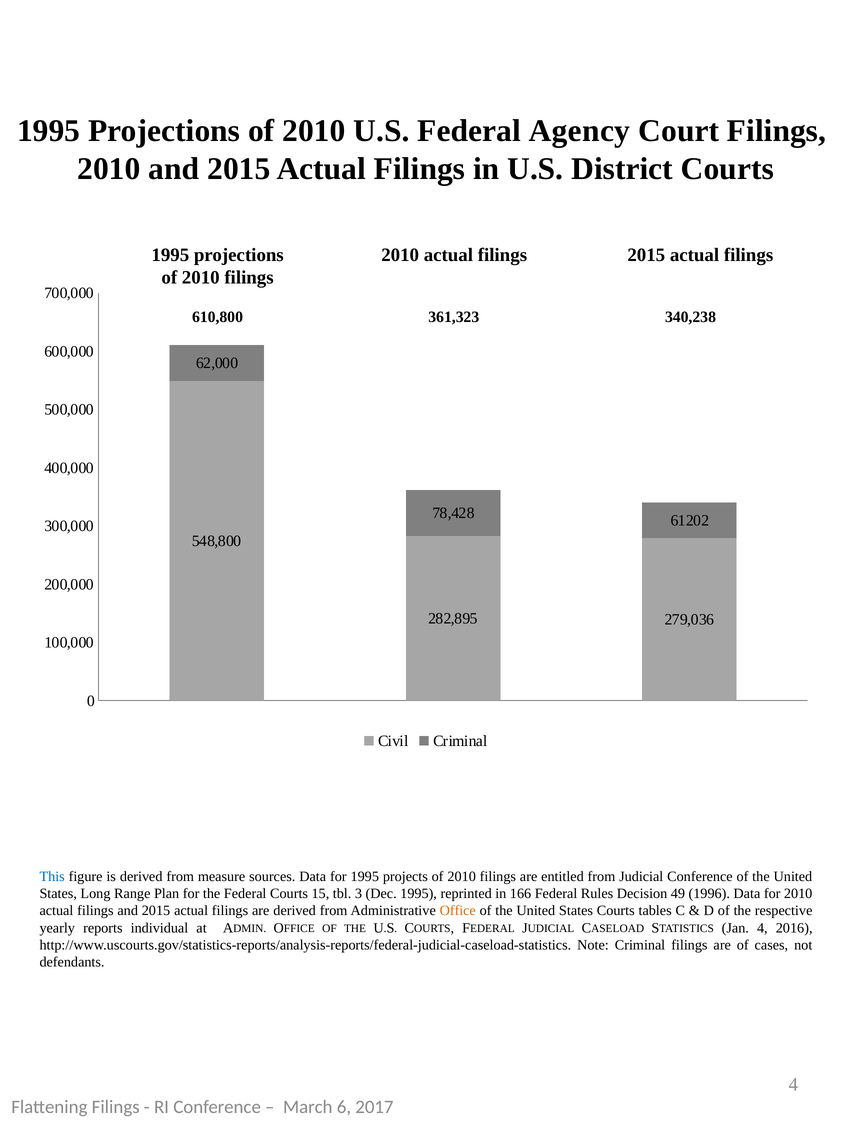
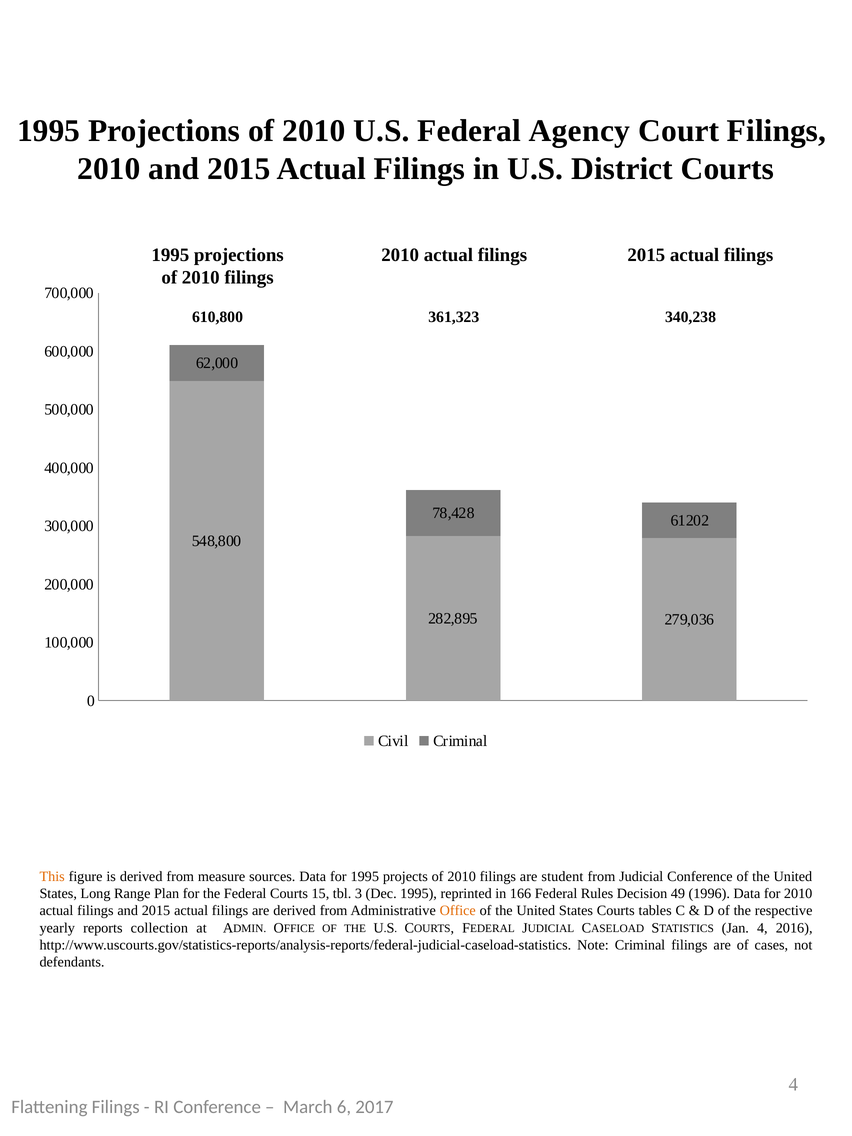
This colour: blue -> orange (52, 877)
entitled: entitled -> student (562, 877)
individual: individual -> collection (159, 928)
